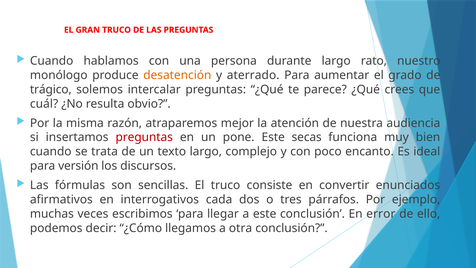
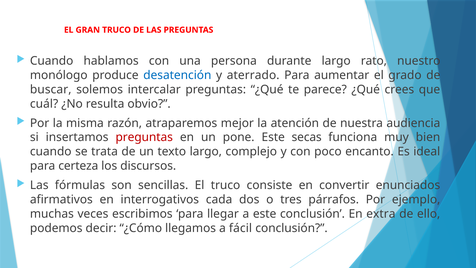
desatención colour: orange -> blue (177, 75)
trágico: trágico -> buscar (51, 89)
versión: versión -> certeza (78, 166)
error: error -> extra (381, 214)
otra: otra -> fácil (240, 228)
